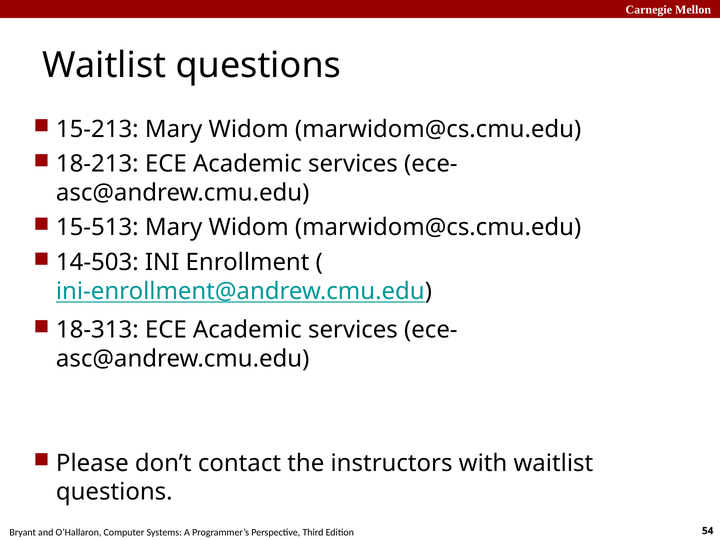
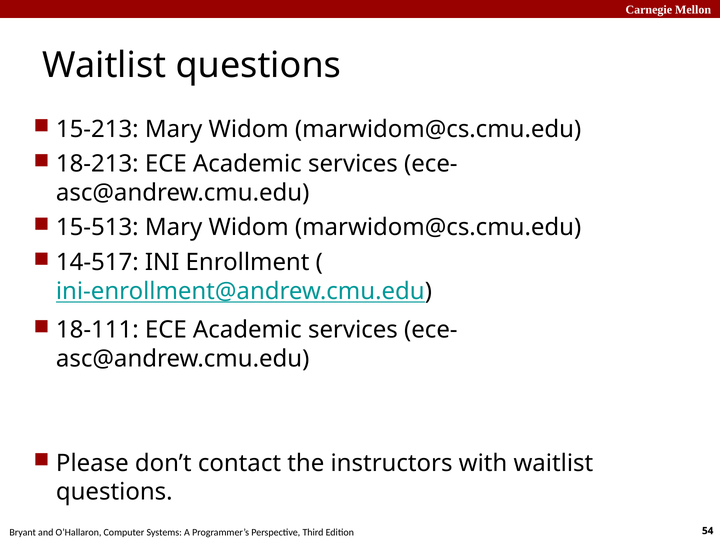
14-503: 14-503 -> 14-517 (97, 262)
18-313: 18-313 -> 18-111 (97, 330)
